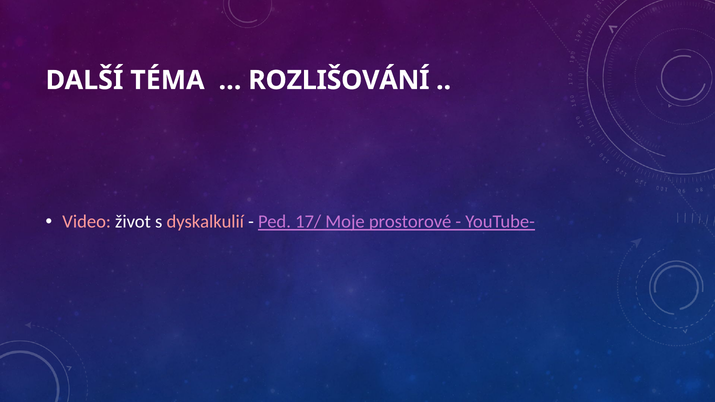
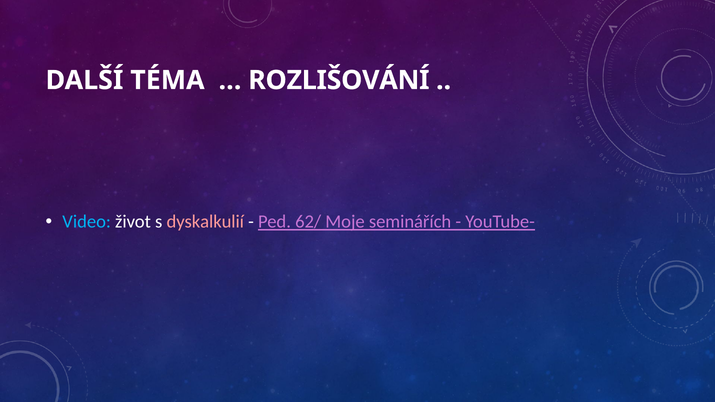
Video colour: pink -> light blue (87, 222)
17/: 17/ -> 62/ (308, 222)
prostorové: prostorové -> seminářích (410, 222)
